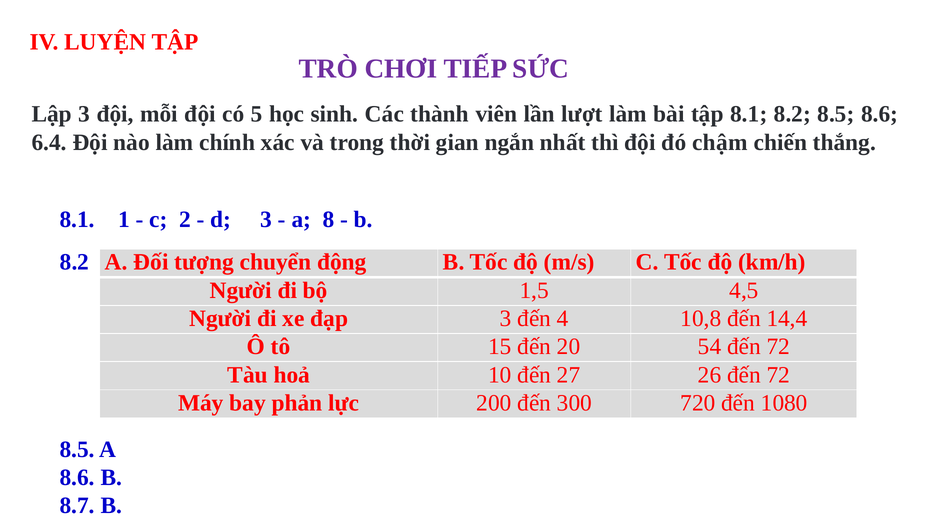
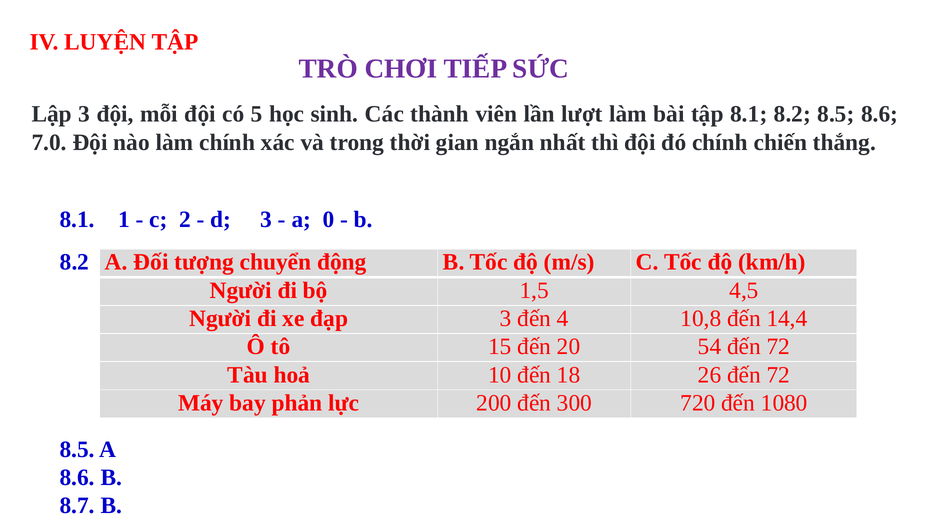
6.4: 6.4 -> 7.0 (49, 142)
đó chậm: chậm -> chính (720, 142)
8: 8 -> 0 (328, 219)
27: 27 -> 18 (569, 374)
